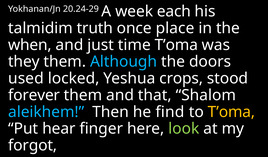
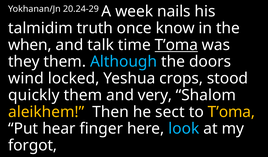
each: each -> nails (174, 11)
place: place -> know (175, 28)
just: just -> talk (101, 45)
T’oma underline: none -> present (176, 45)
used: used -> wind (26, 78)
forever: forever -> quickly (34, 95)
that: that -> very (155, 95)
aleikhem colour: light blue -> yellow (46, 112)
find: find -> sect (170, 112)
look colour: light green -> light blue (184, 129)
